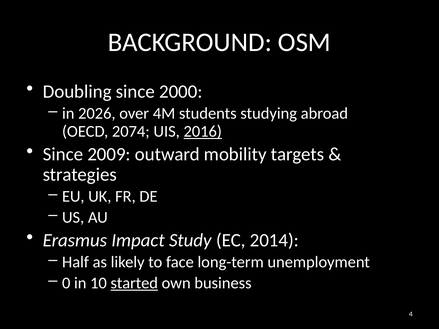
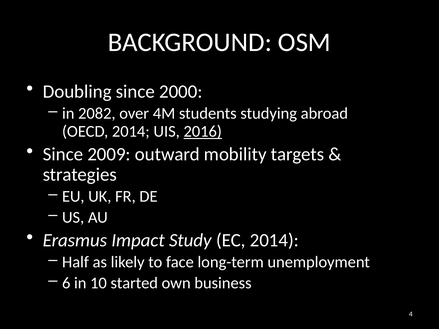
2026: 2026 -> 2082 (97, 114)
OECD 2074: 2074 -> 2014 (131, 131)
0: 0 -> 6 (66, 283)
started underline: present -> none (134, 283)
